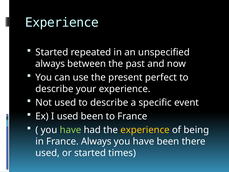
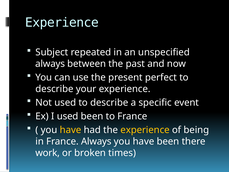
Started: Started -> Subject (52, 52)
have colour: light green -> yellow (71, 130)
used: used -> work (48, 153)
or started: started -> broken (90, 153)
